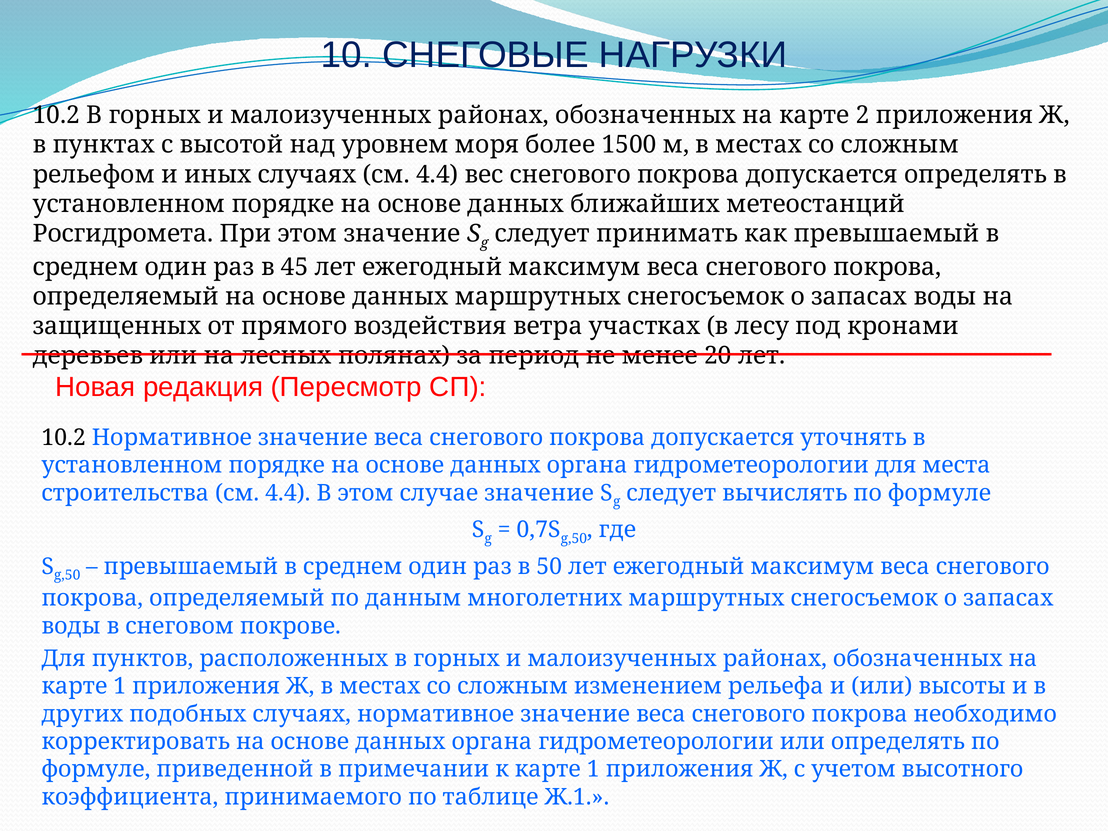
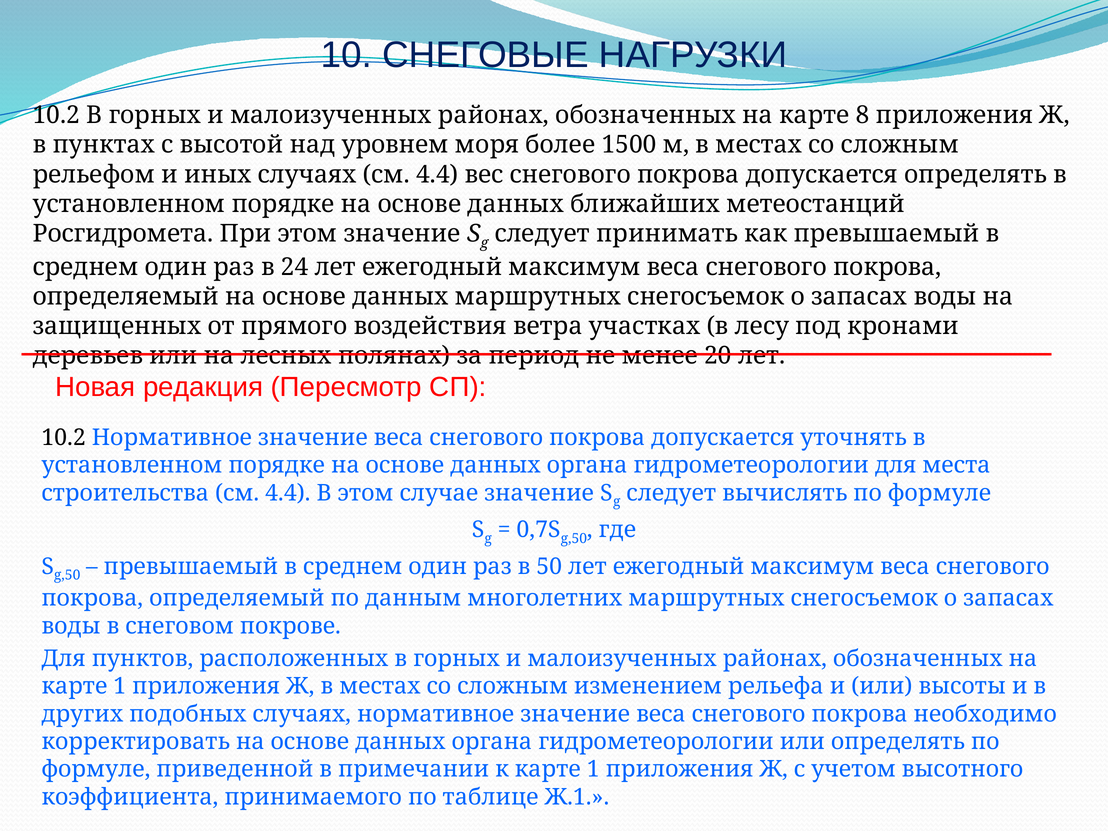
2: 2 -> 8 (863, 115)
45: 45 -> 24 (295, 267)
